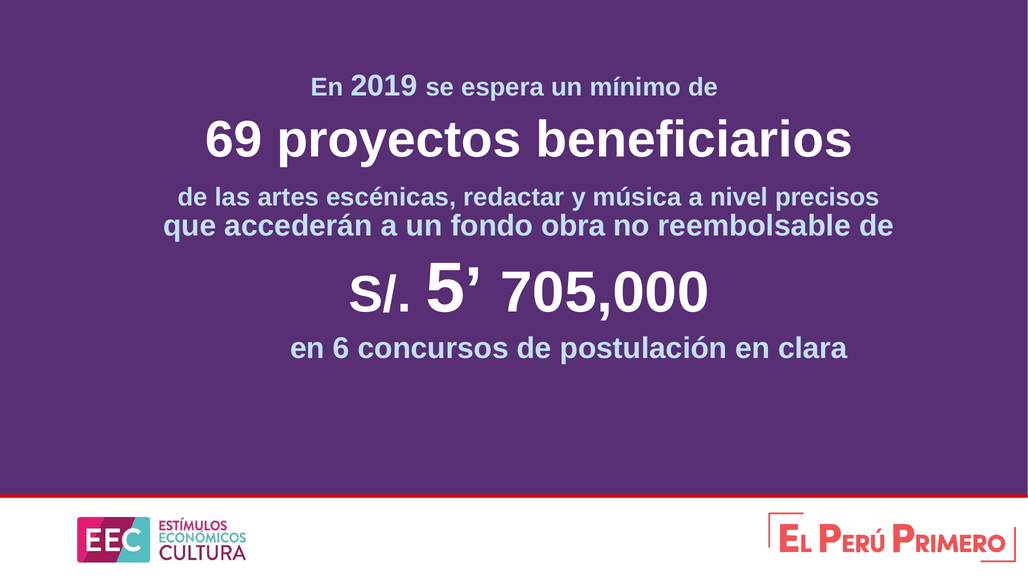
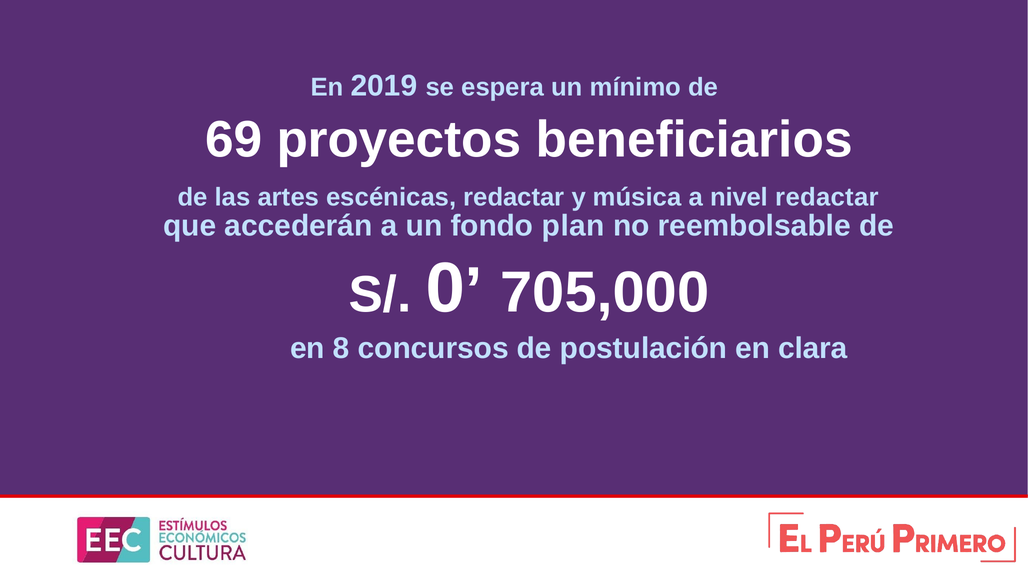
nivel precisos: precisos -> redactar (827, 197)
obra: obra -> plan (573, 226)
5: 5 -> 0 (445, 289)
6: 6 -> 8 (341, 349)
